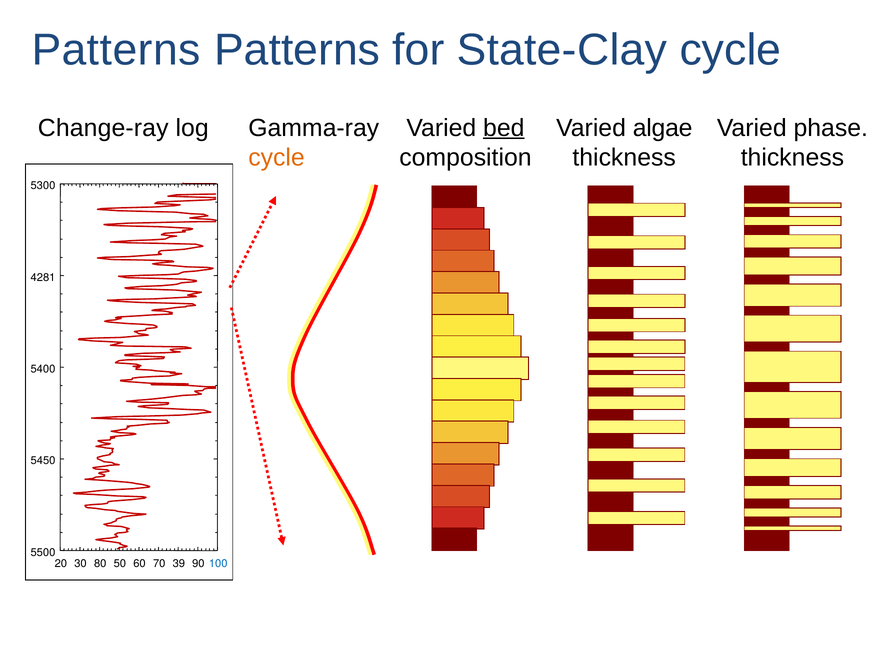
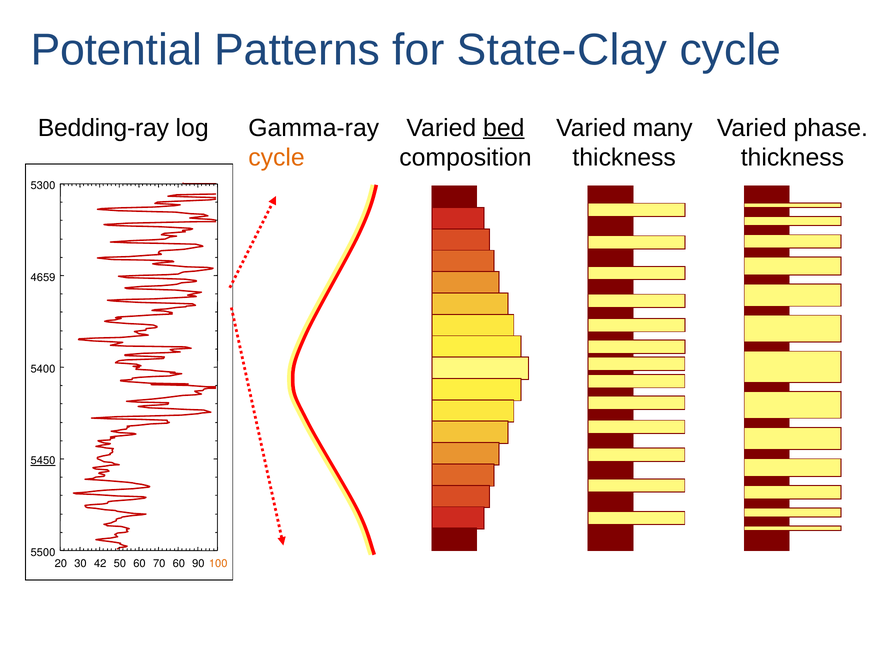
Patterns: Patterns -> Potential (116, 50)
Change-ray: Change-ray -> Bedding-ray (103, 128)
algae: algae -> many (663, 128)
4281: 4281 -> 4659 (43, 277)
5450 underline: none -> present (43, 461)
80: 80 -> 42 (100, 563)
70 39: 39 -> 60 (179, 563)
100 colour: blue -> orange (218, 563)
